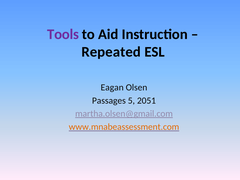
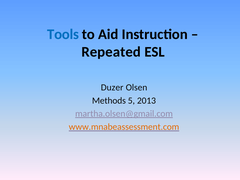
Tools colour: purple -> blue (63, 34)
Eagan: Eagan -> Duzer (112, 87)
Passages: Passages -> Methods (109, 101)
2051: 2051 -> 2013 (146, 101)
